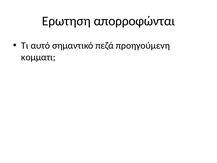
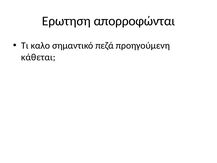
αυτό: αυτό -> καλο (40, 46)
κομματι: κομματι -> κάθεται (38, 57)
